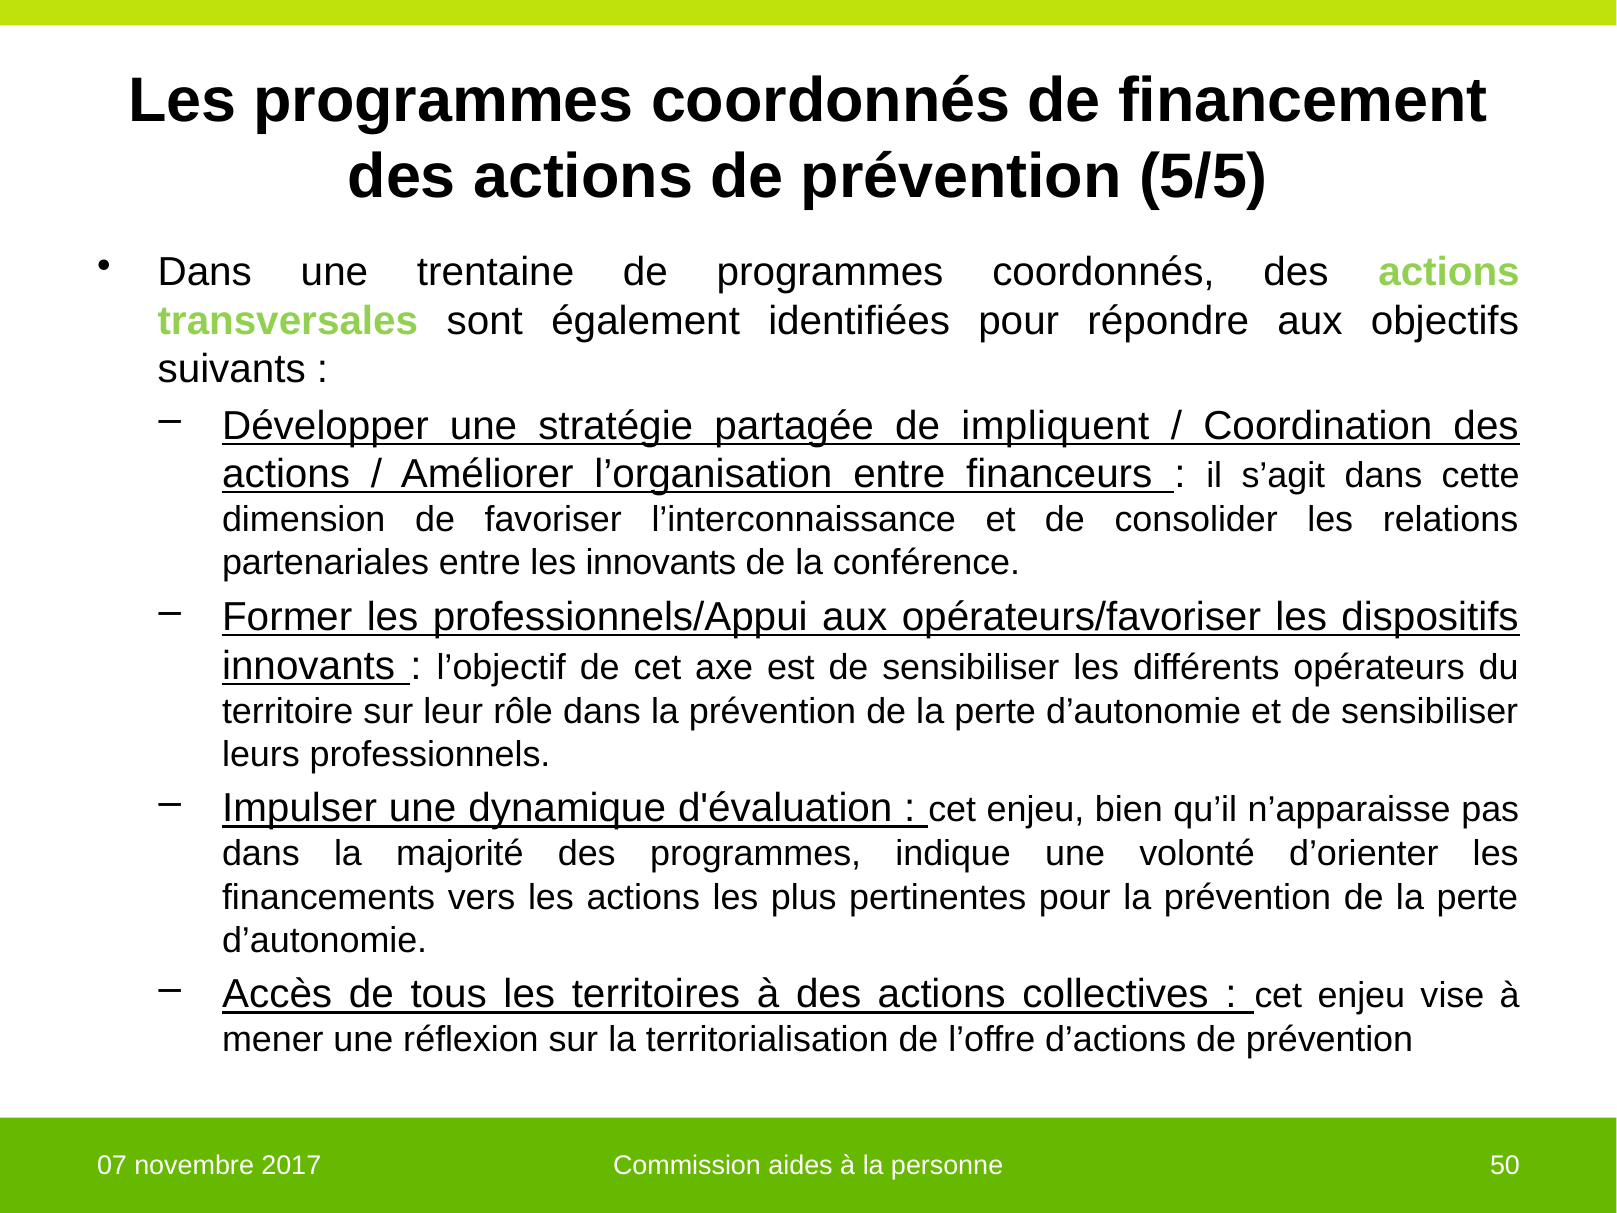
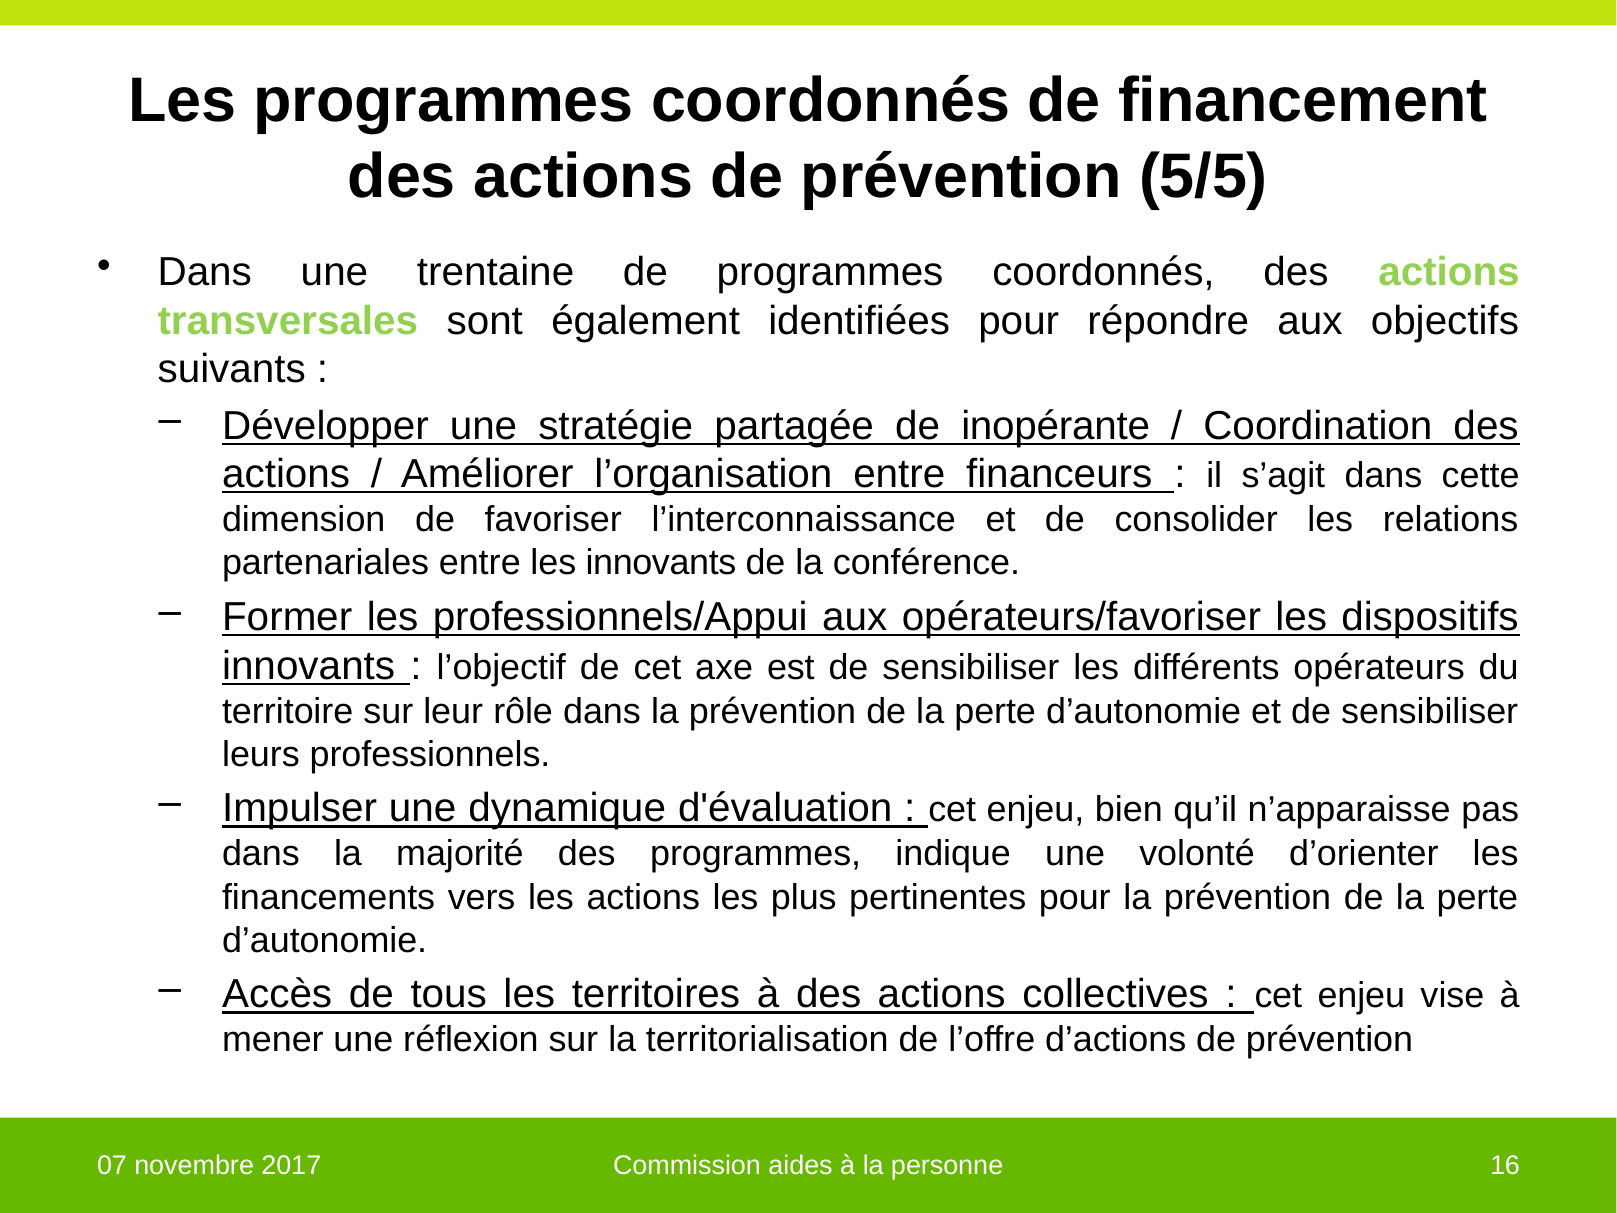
impliquent: impliquent -> inopérante (1056, 426)
50: 50 -> 16 (1505, 1166)
